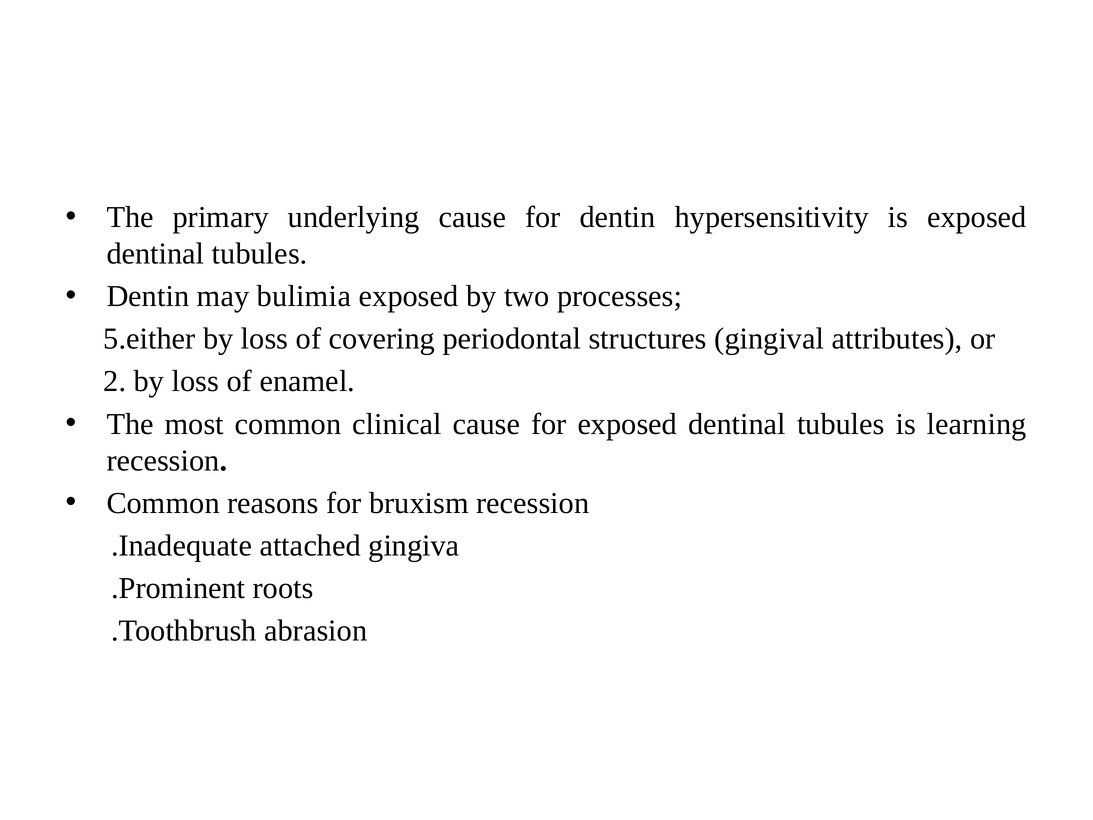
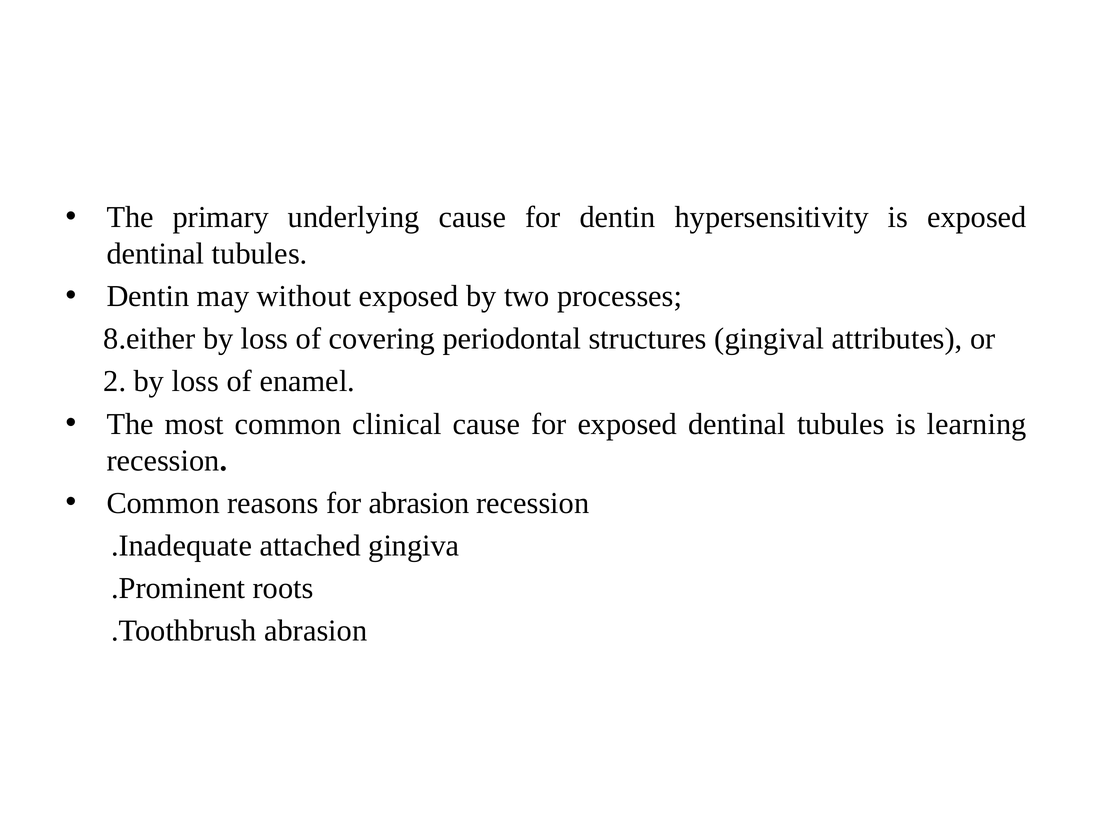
bulimia: bulimia -> without (304, 296)
5.either: 5.either -> 8.either (149, 339)
for bruxism: bruxism -> abrasion (419, 503)
